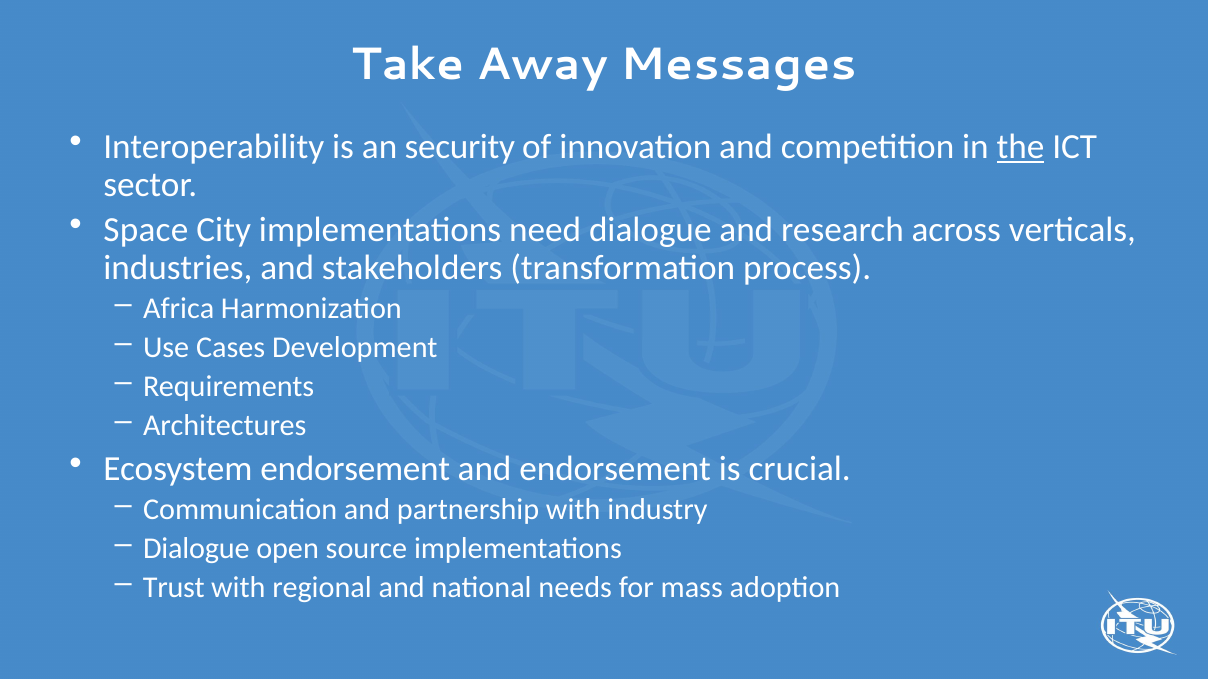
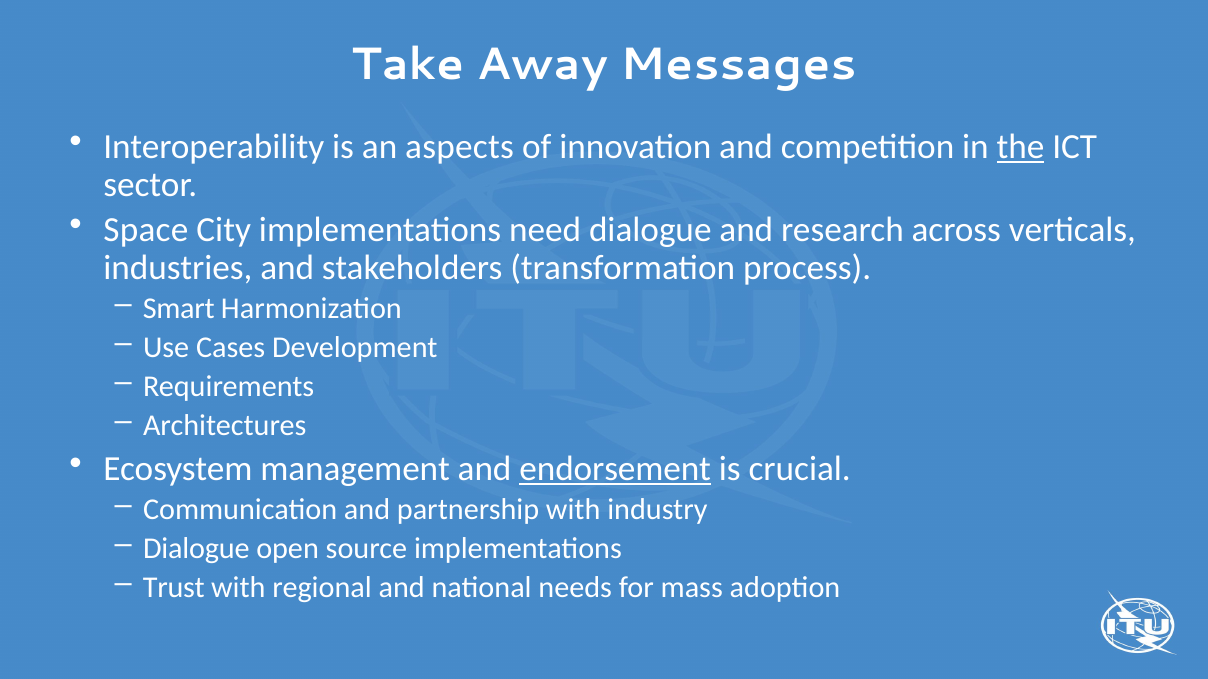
security: security -> aspects (460, 147)
Africa: Africa -> Smart (179, 309)
Ecosystem endorsement: endorsement -> management (355, 469)
endorsement underline: none -> present (615, 469)
